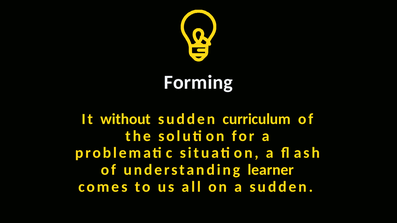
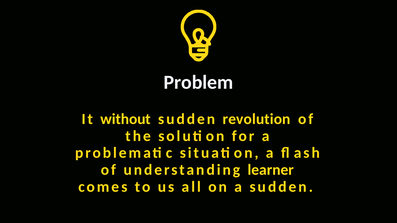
Forming: Forming -> Problem (198, 83)
curriculum: curriculum -> revolution (257, 119)
